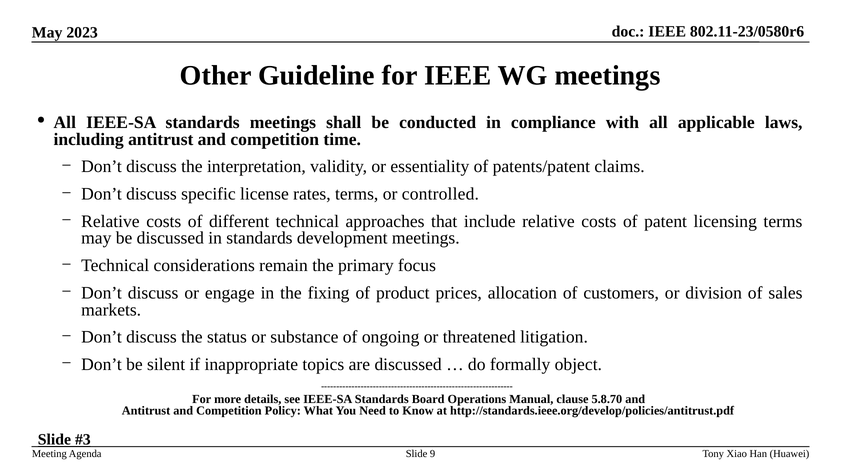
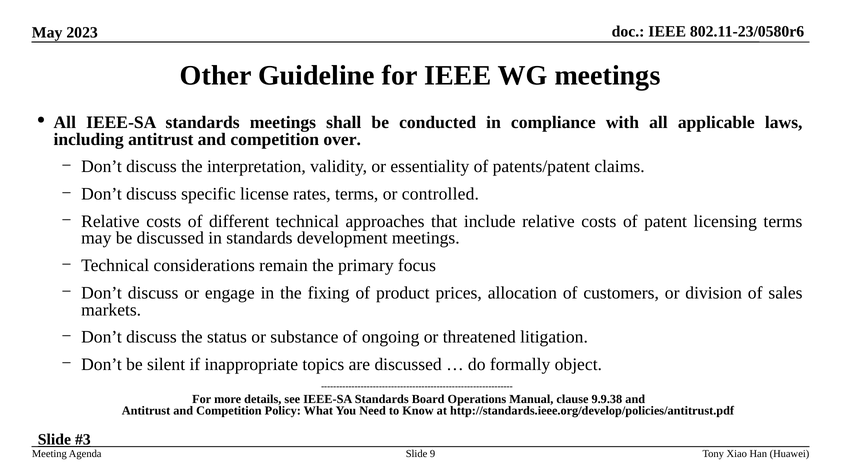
time: time -> over (342, 139)
5.8.70: 5.8.70 -> 9.9.38 (607, 399)
